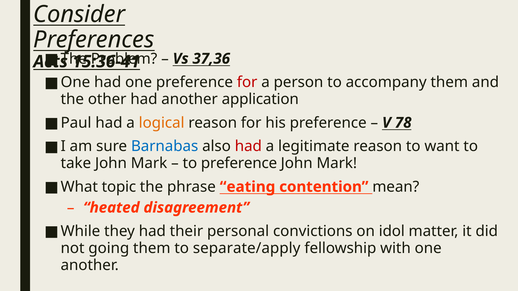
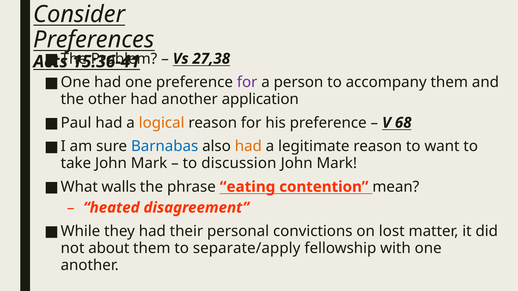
37,36: 37,36 -> 27,38 (211, 59)
for colour: red -> purple (247, 82)
78: 78 -> 68 (403, 123)
had colour: red -> orange (248, 146)
to preference: preference -> discussion (239, 163)
topic: topic -> walls (119, 187)
idol: idol -> lost (392, 231)
going: going -> about (109, 248)
